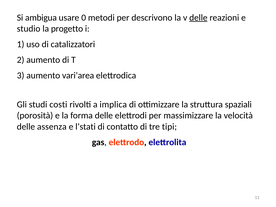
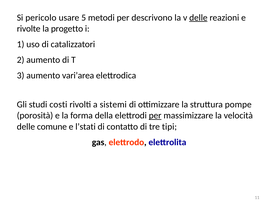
ambigua: ambigua -> pericolo (41, 18)
0: 0 -> 5 (84, 18)
studio: studio -> rivolte (29, 29)
implica: implica -> sistemi (113, 105)
spaziali: spaziali -> pompe (238, 105)
forma delle: delle -> della (104, 116)
per underline: none -> present (155, 116)
assenza: assenza -> comune (52, 127)
